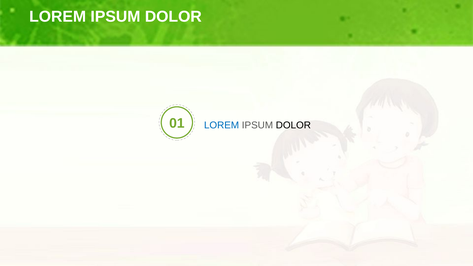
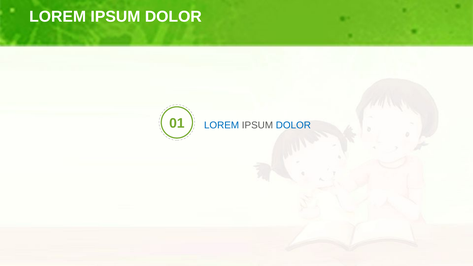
DOLOR colour: black -> blue (293, 125)
